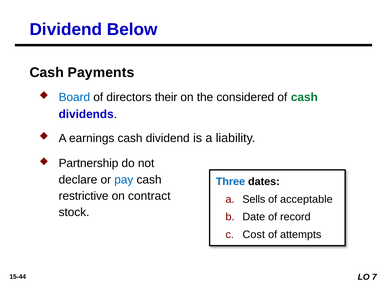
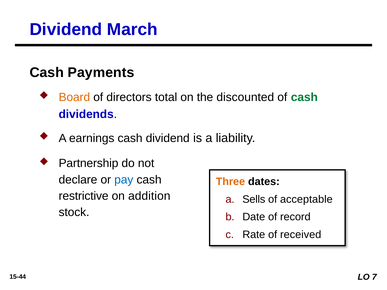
Below: Below -> March (132, 30)
Board colour: blue -> orange (74, 97)
their: their -> total (166, 97)
considered: considered -> discounted (245, 97)
Three colour: blue -> orange (230, 182)
contract: contract -> addition (149, 196)
Cost: Cost -> Rate (254, 235)
attempts: attempts -> received (301, 235)
